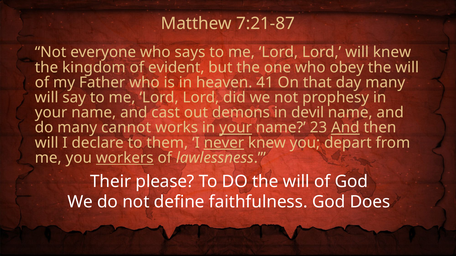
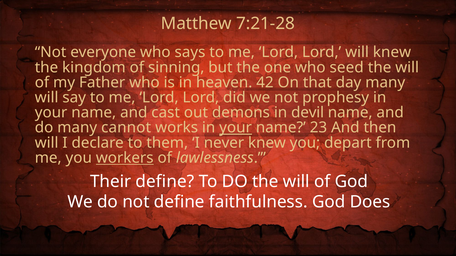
7:21-87: 7:21-87 -> 7:21-28 (266, 24)
evident: evident -> sinning (176, 67)
obey: obey -> seed (347, 67)
41: 41 -> 42 (265, 83)
And underline: present -> none (345, 128)
never underline: present -> none (224, 143)
Their please: please -> define (165, 182)
